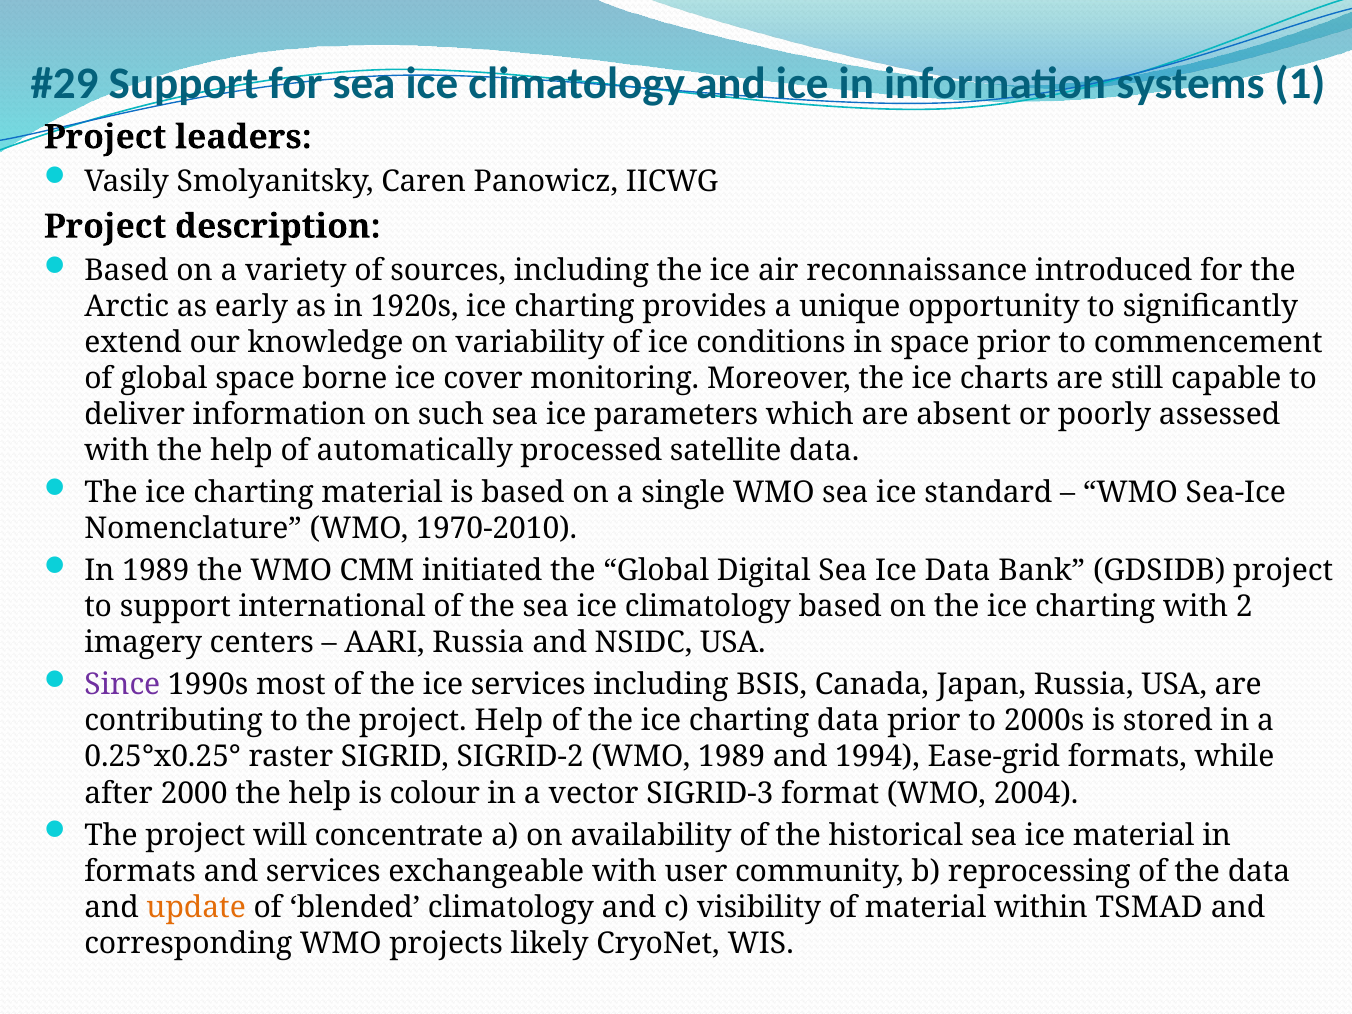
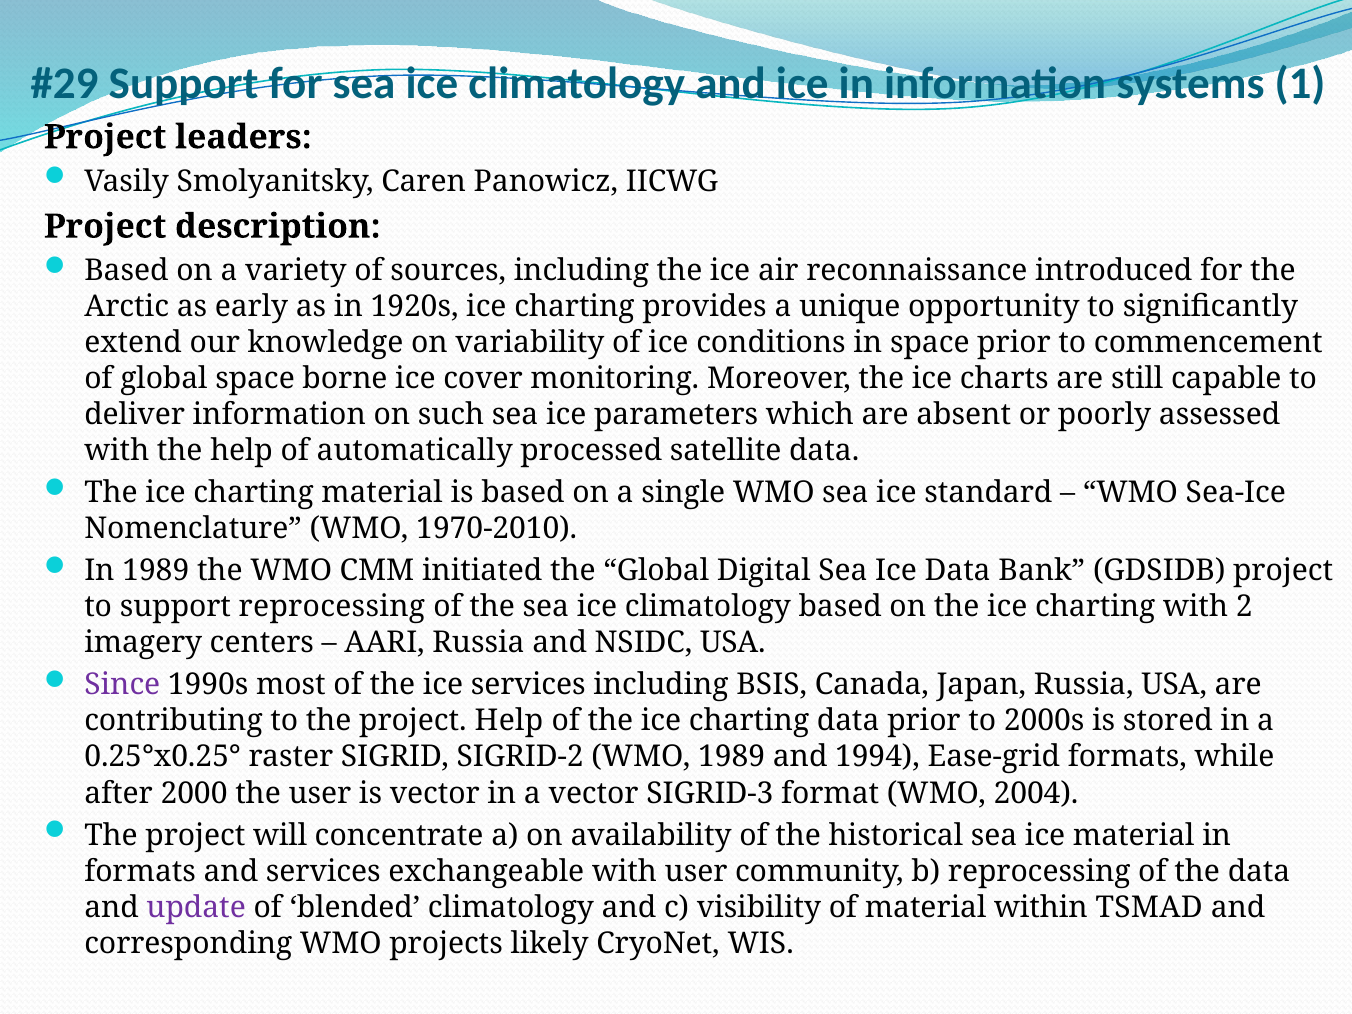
support international: international -> reprocessing (332, 607)
2000 the help: help -> user (320, 793)
is colour: colour -> vector (435, 793)
update colour: orange -> purple (196, 907)
